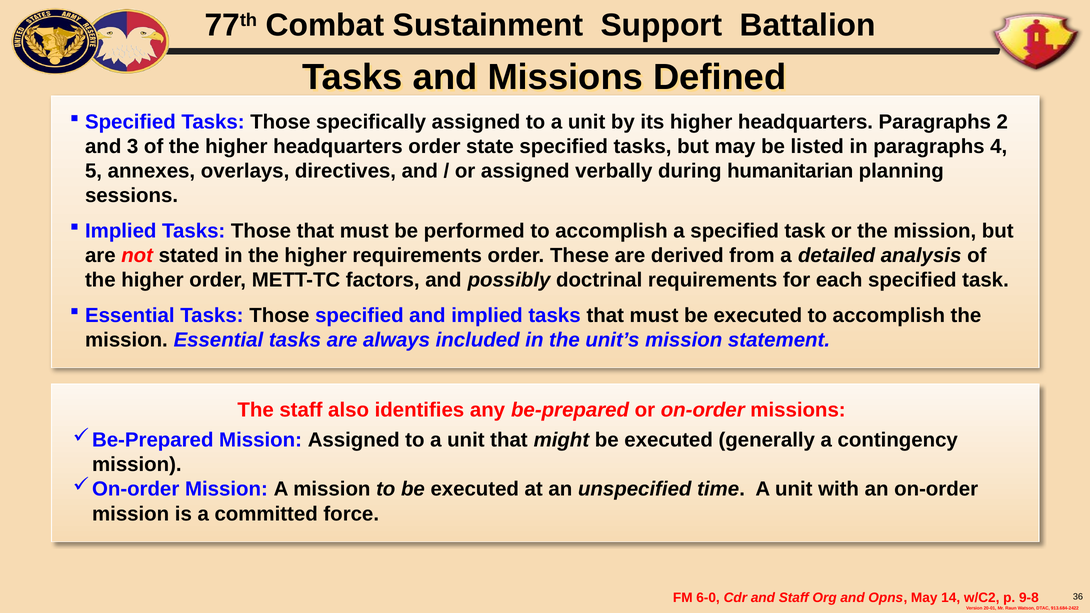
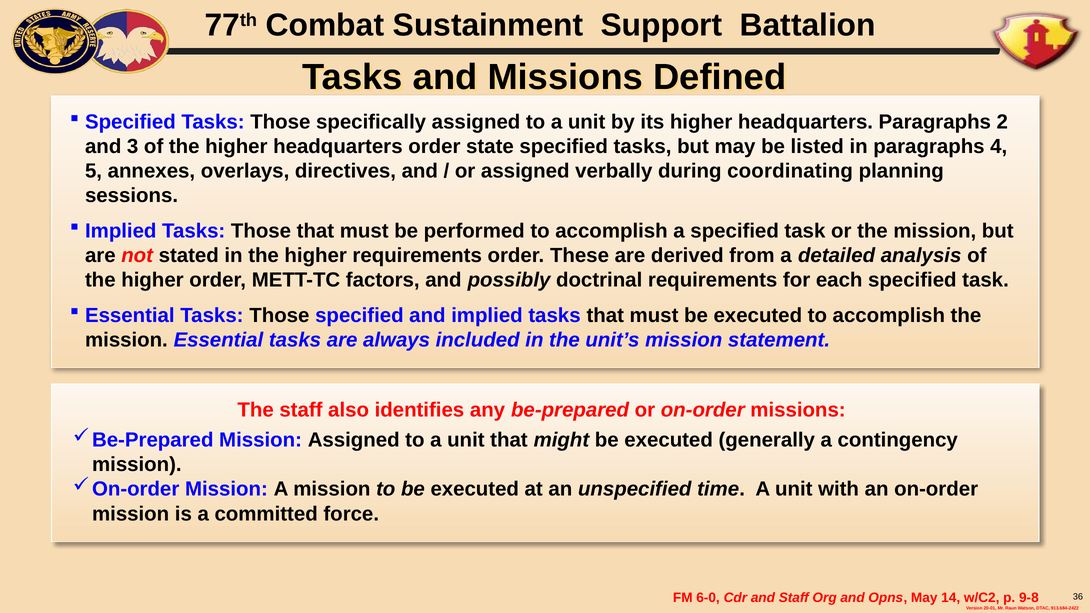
humanitarian: humanitarian -> coordinating (790, 171)
